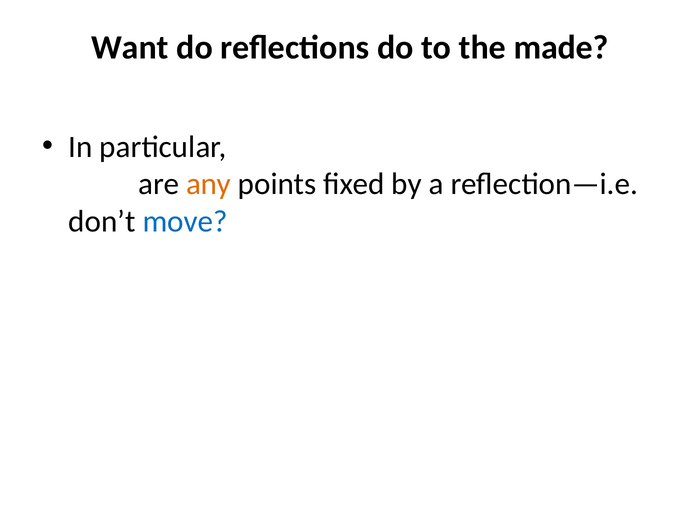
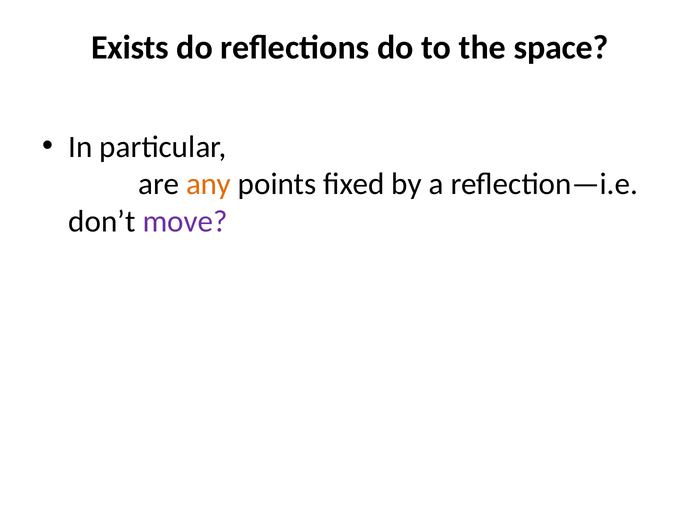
Want: Want -> Exists (130, 47)
made: made -> space (561, 47)
move colour: blue -> purple (185, 222)
